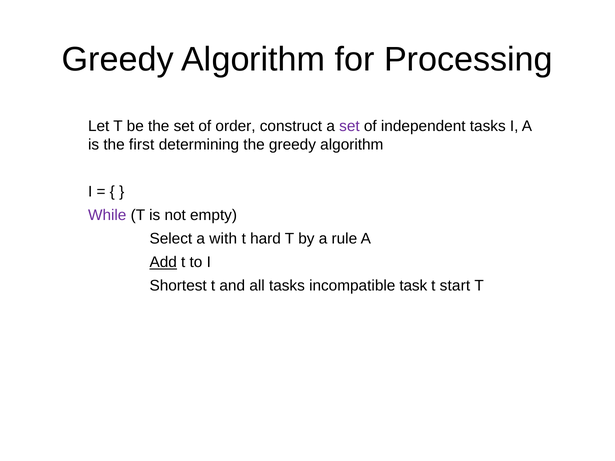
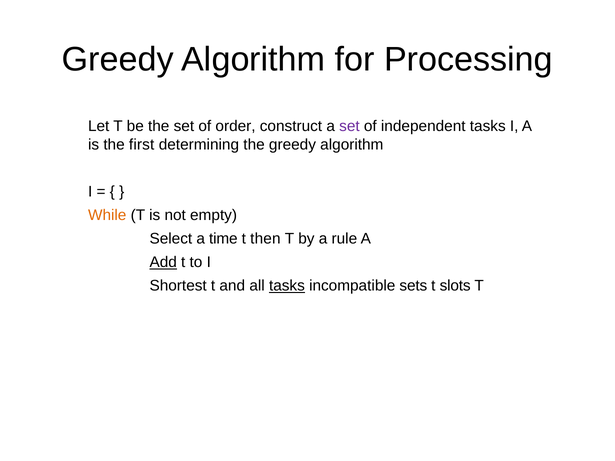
While colour: purple -> orange (107, 215)
with: with -> time (223, 239)
hard: hard -> then (265, 239)
tasks underline: none -> present (287, 286)
task: task -> sets (413, 286)
start: start -> slots (455, 286)
